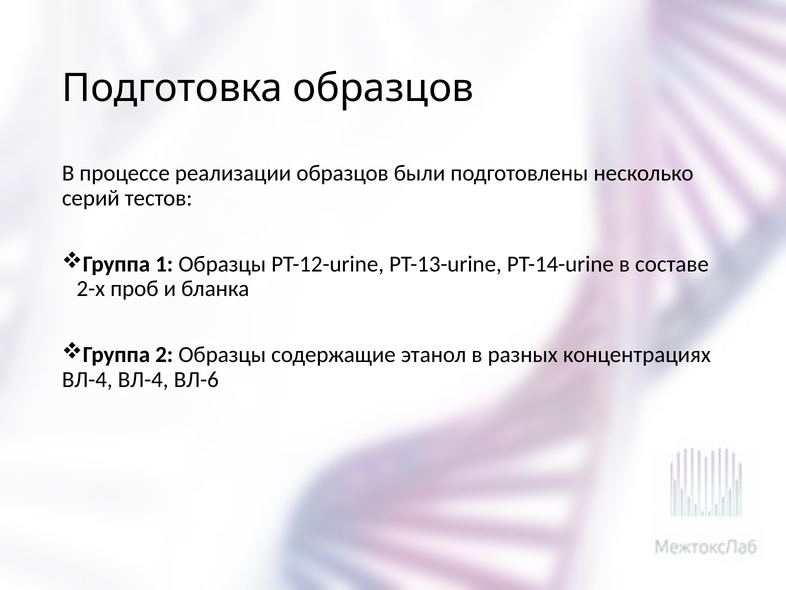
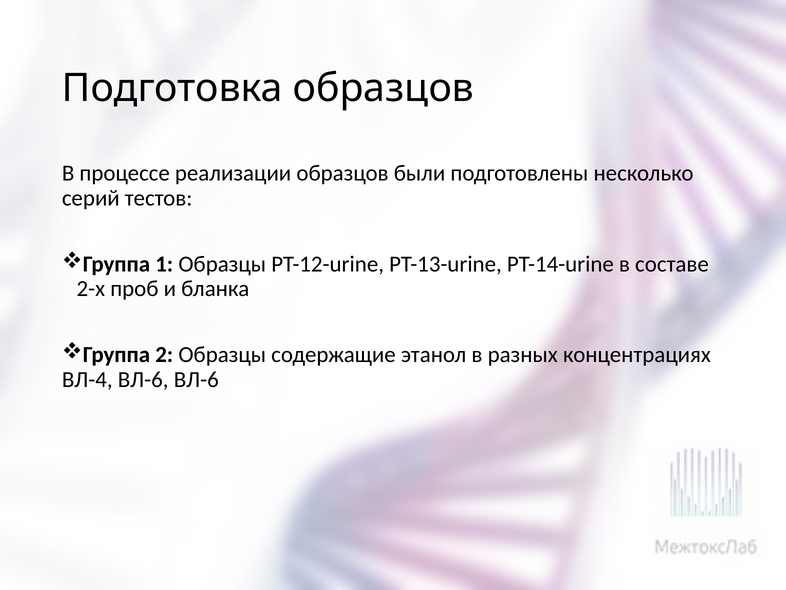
ВЛ-4 ВЛ-4: ВЛ-4 -> ВЛ-6 (143, 379)
